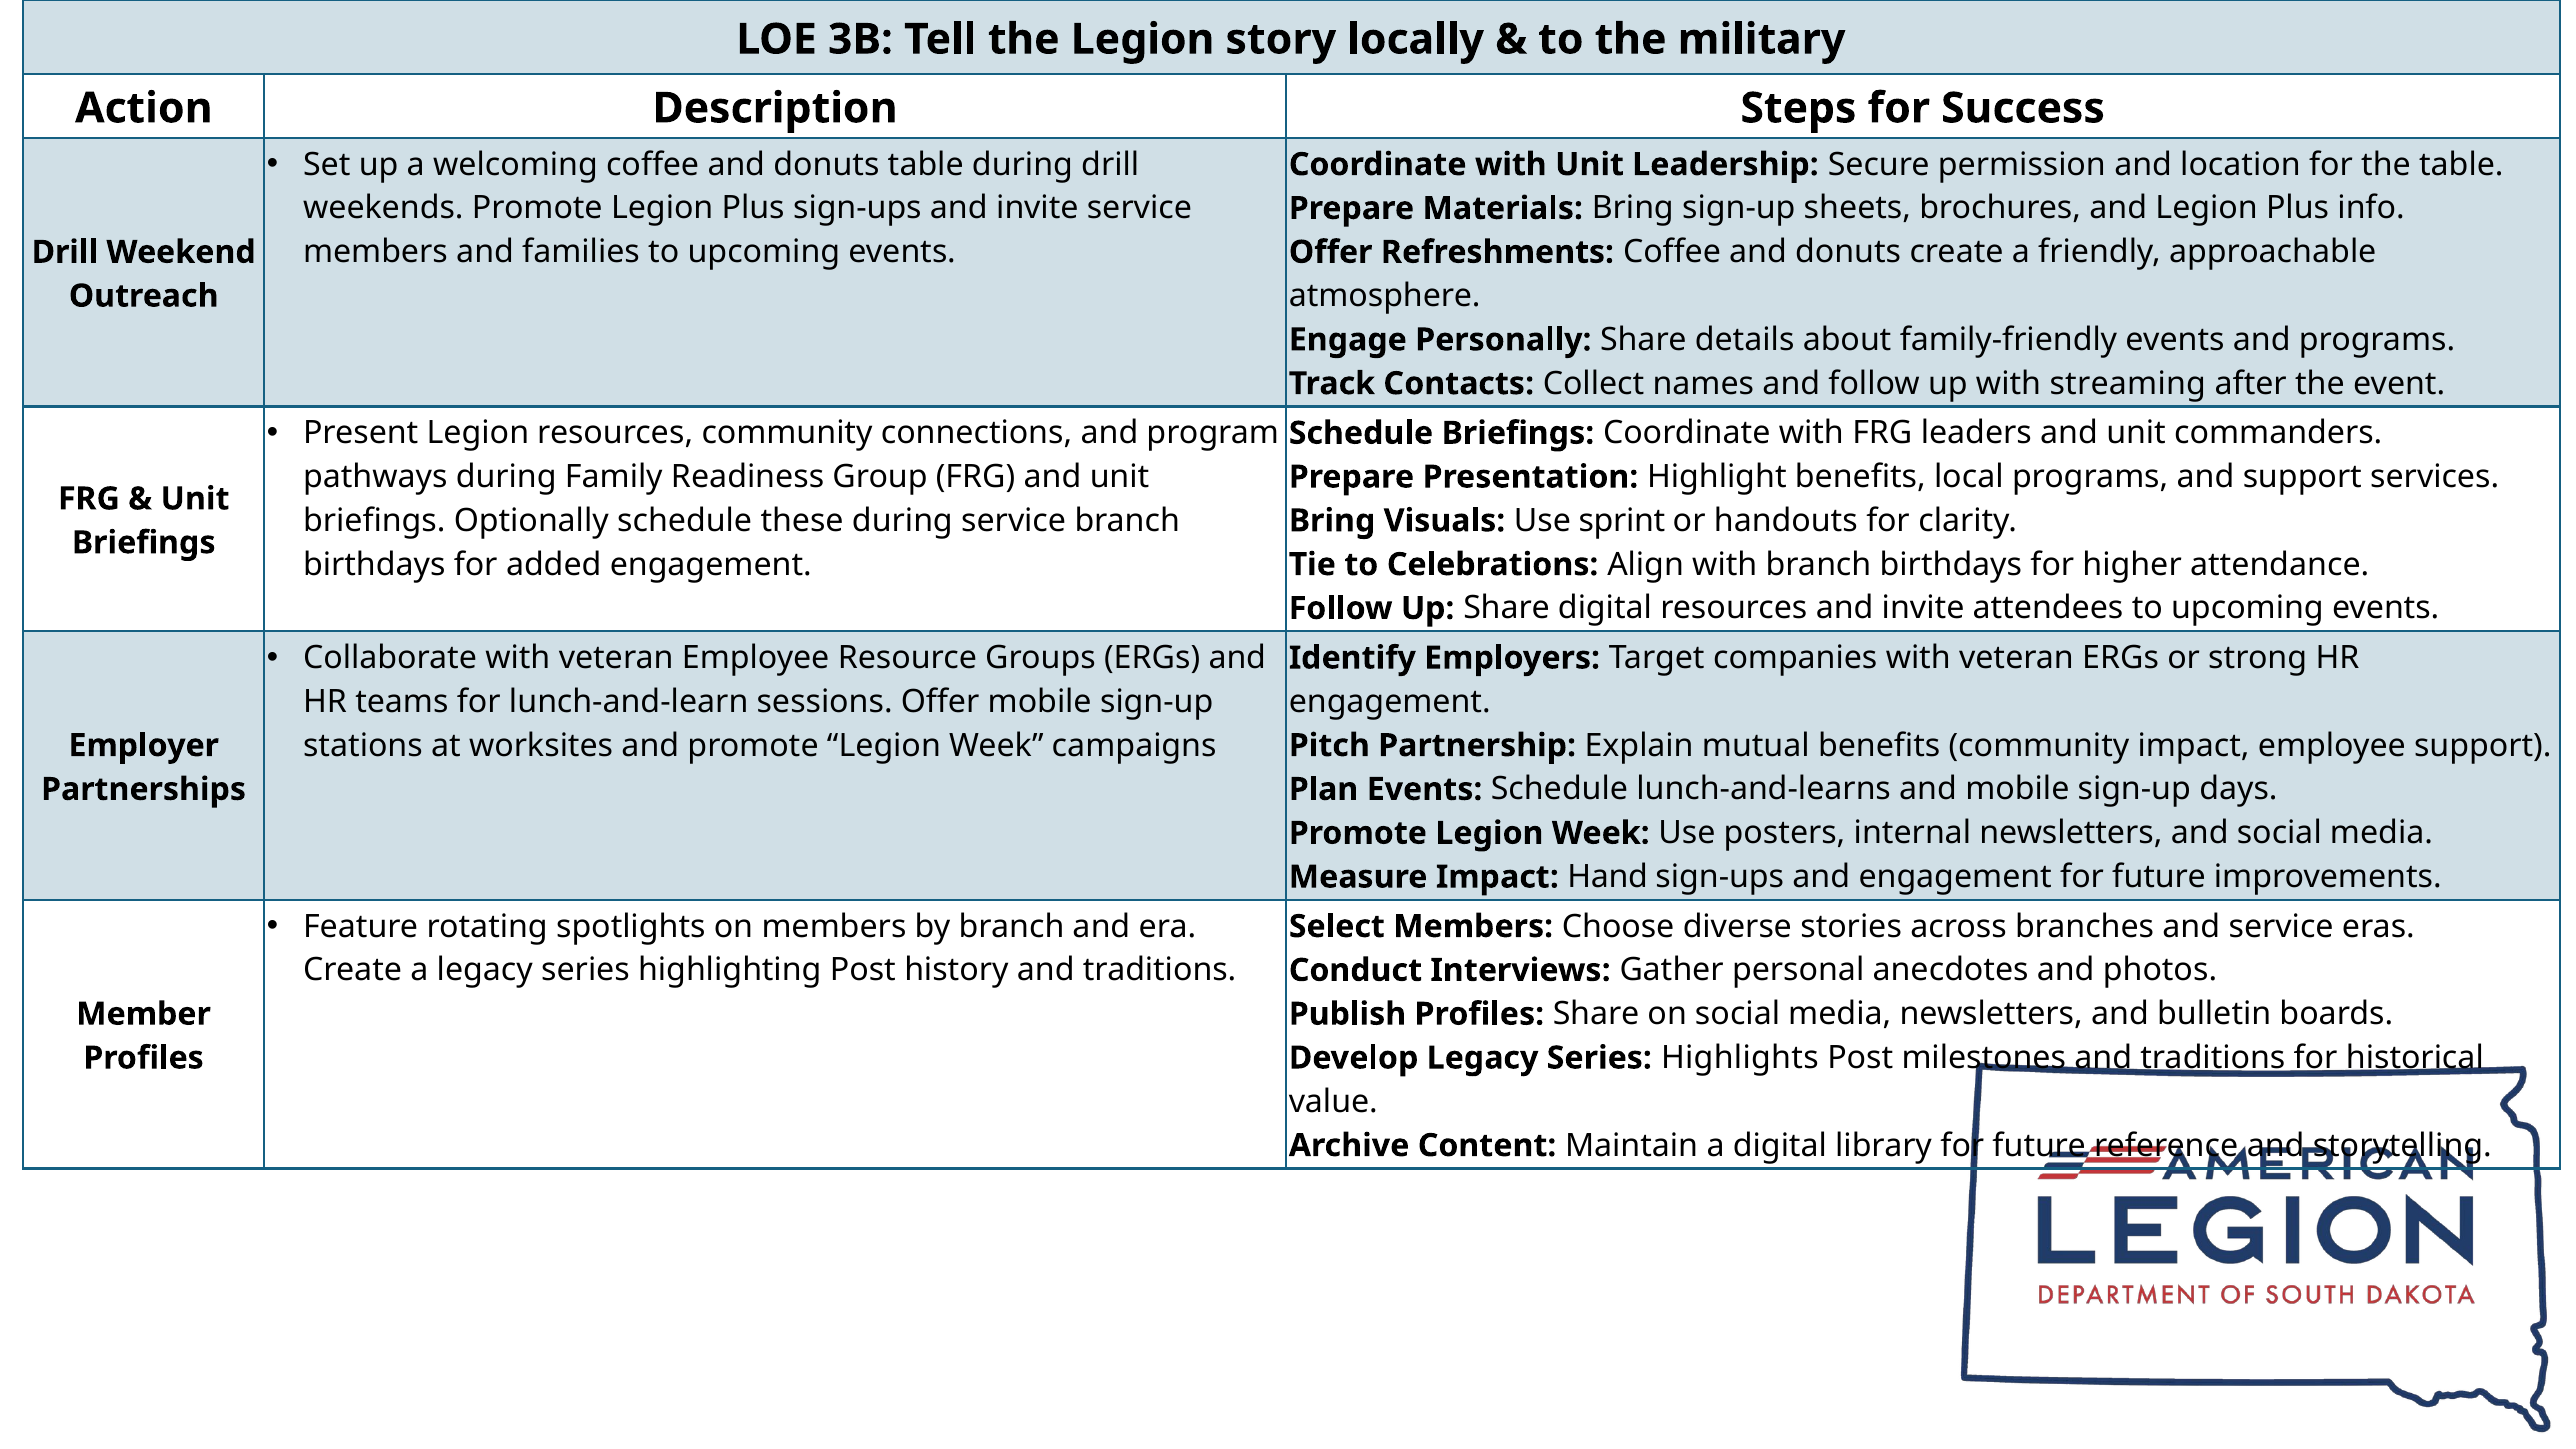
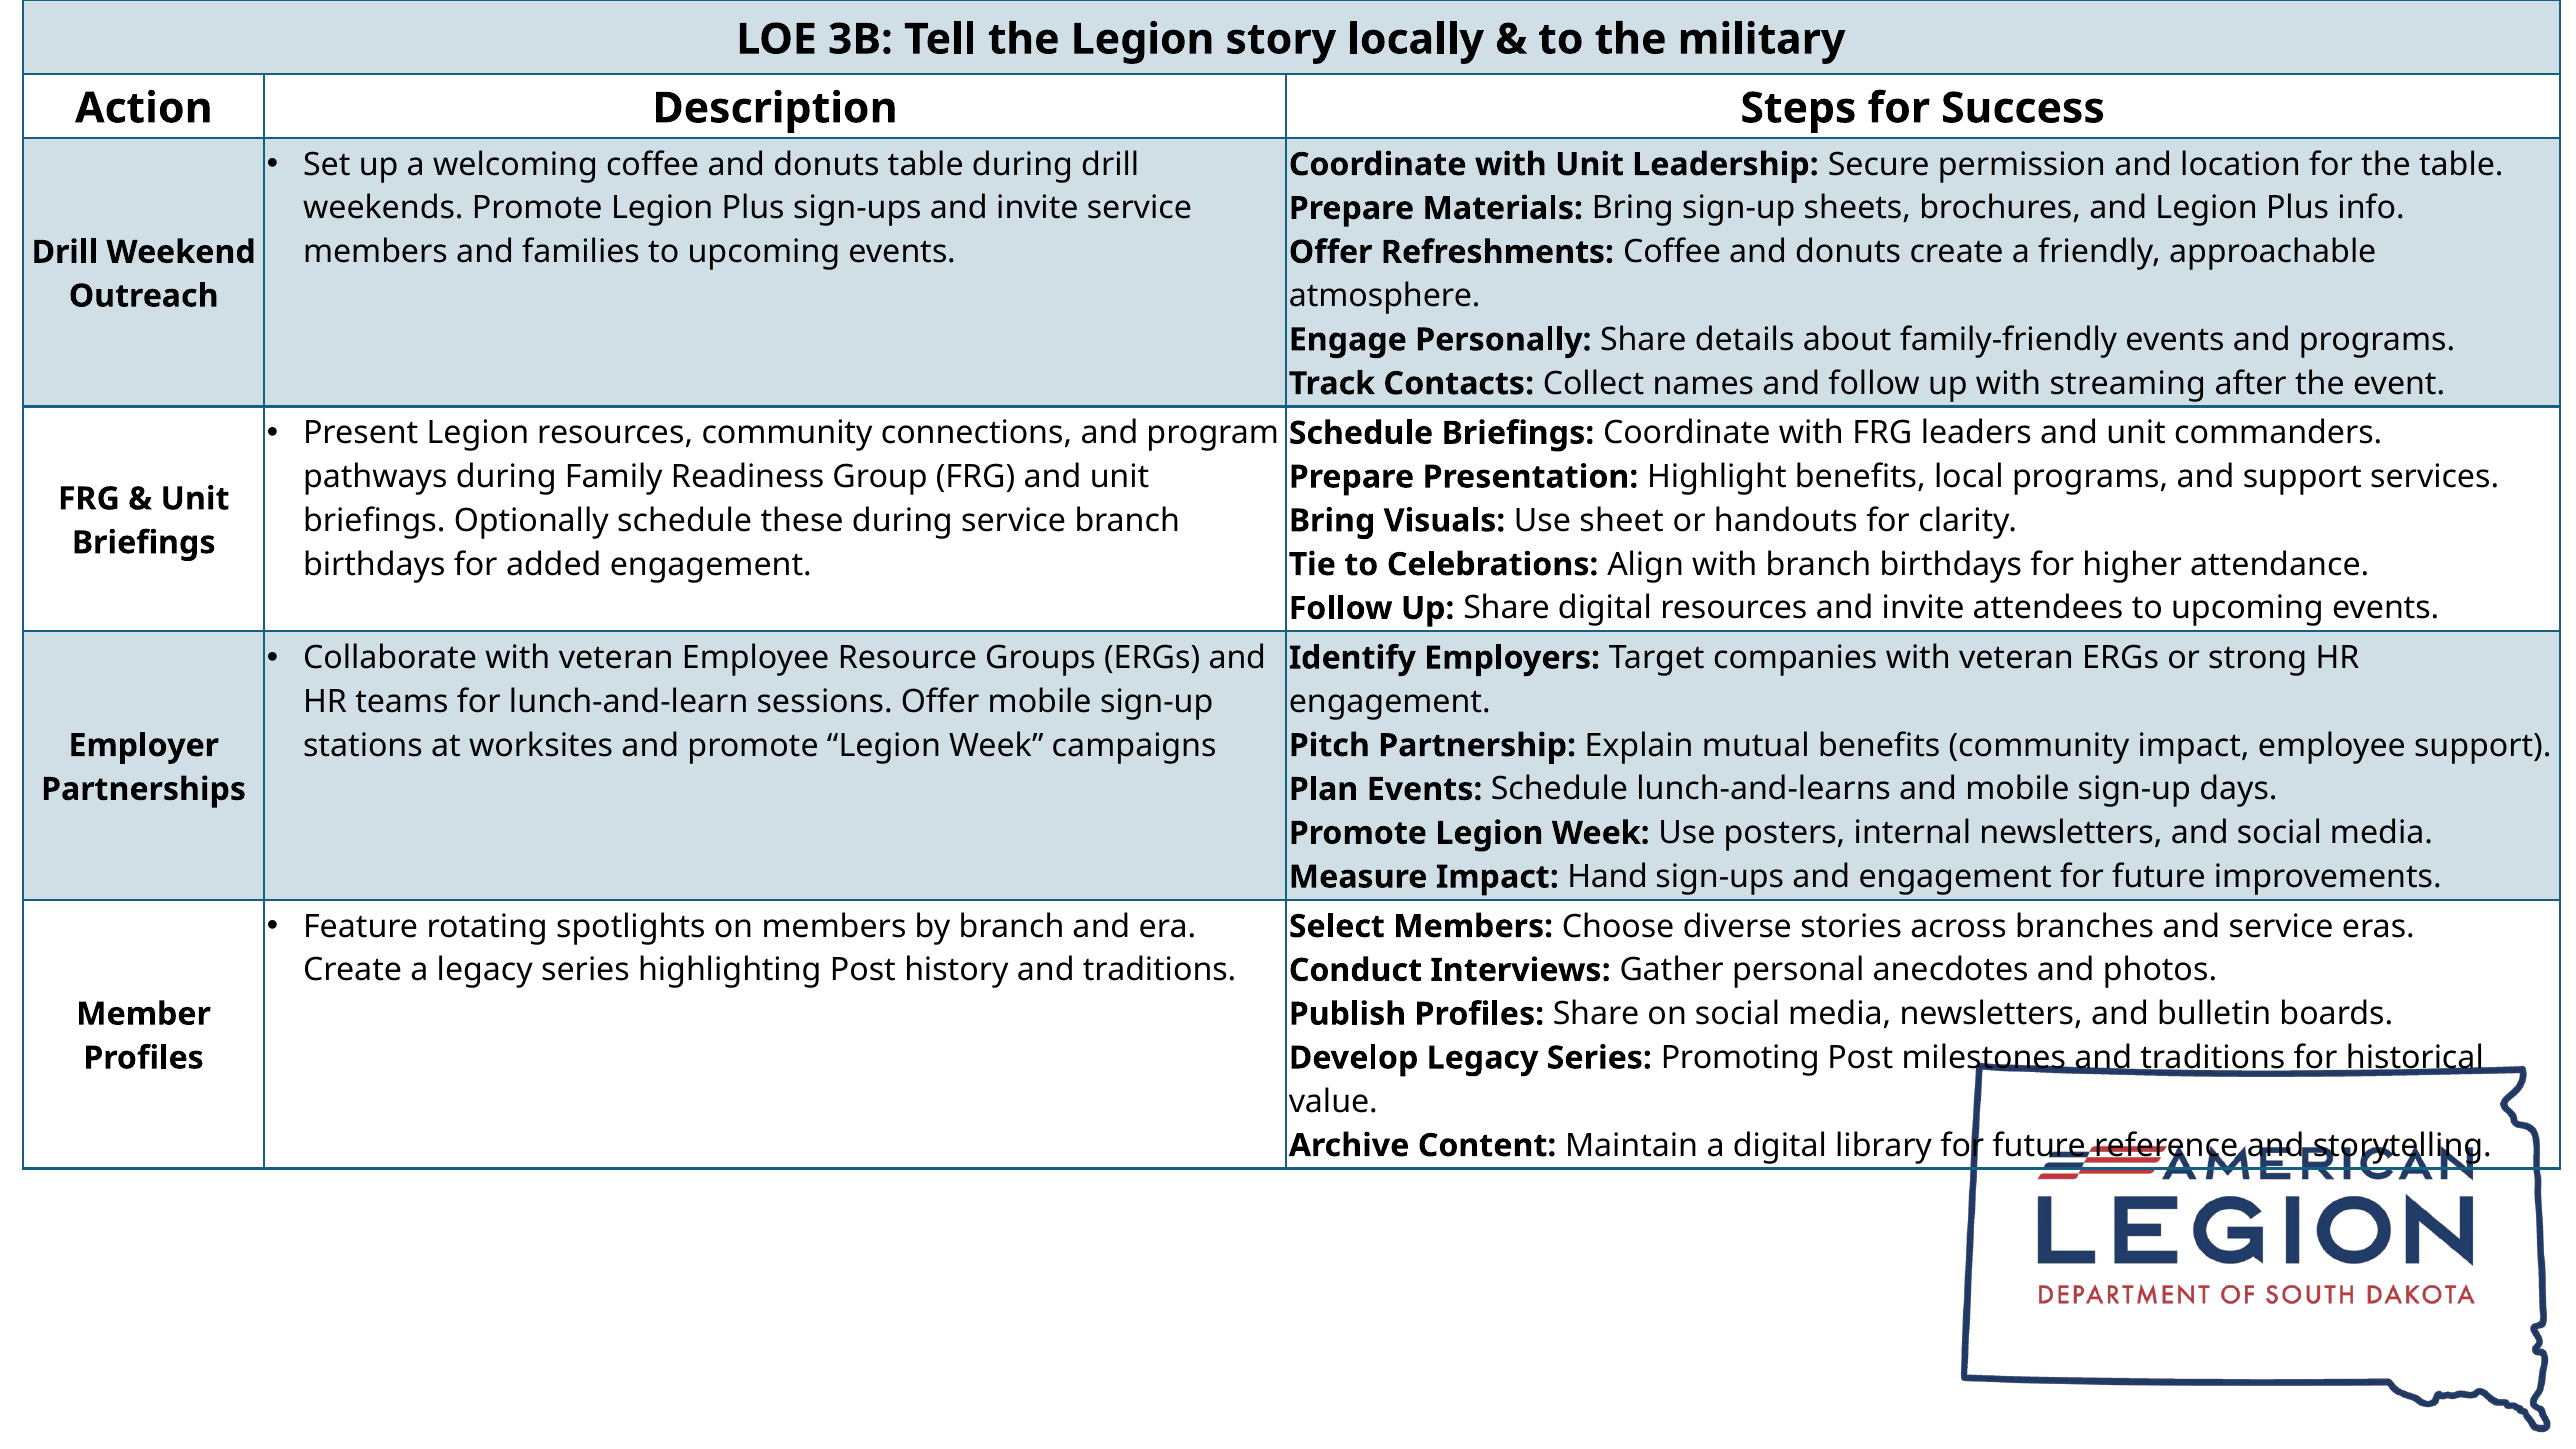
sprint: sprint -> sheet (1622, 521)
Highlights: Highlights -> Promoting (1740, 1058)
